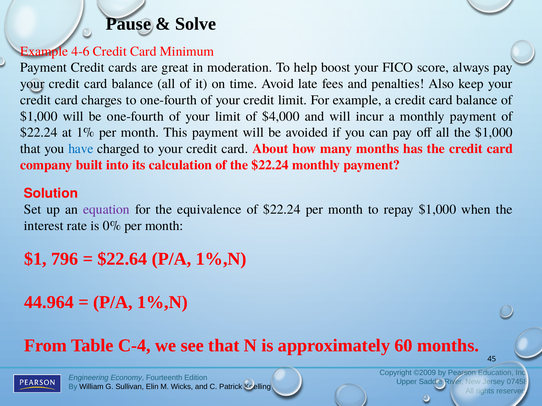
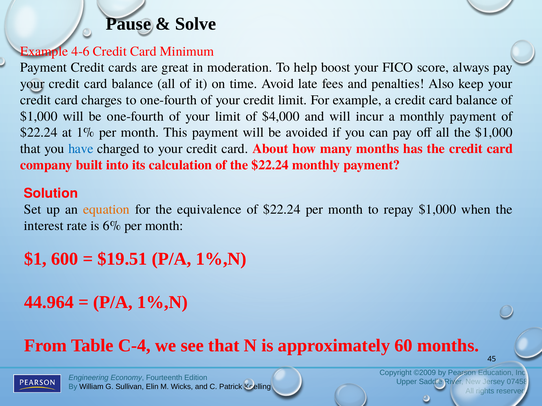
equation colour: purple -> orange (106, 210)
0%: 0% -> 6% (112, 226)
796: 796 -> 600 (65, 259)
$22.64: $22.64 -> $19.51 (122, 259)
